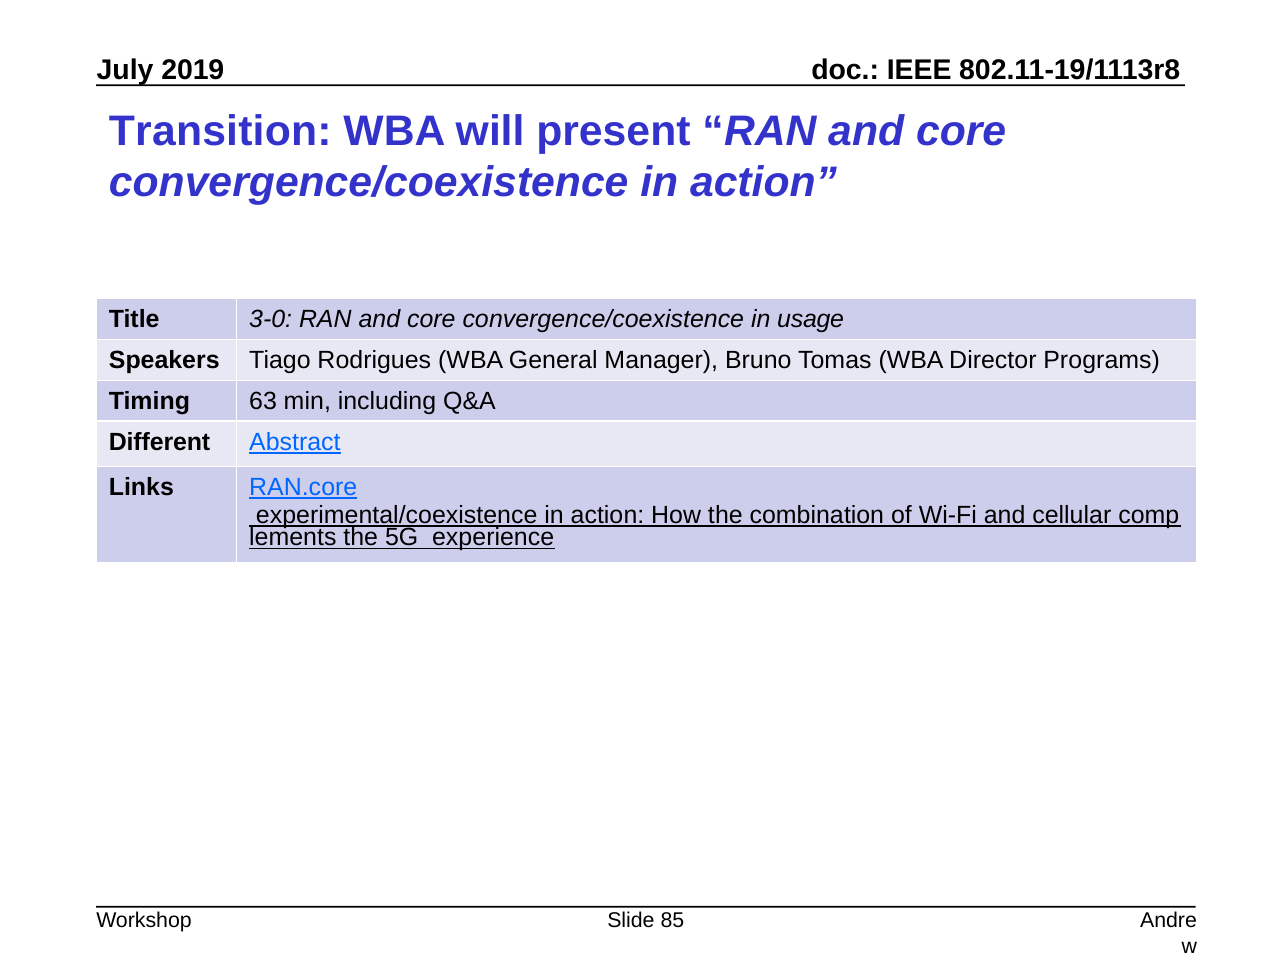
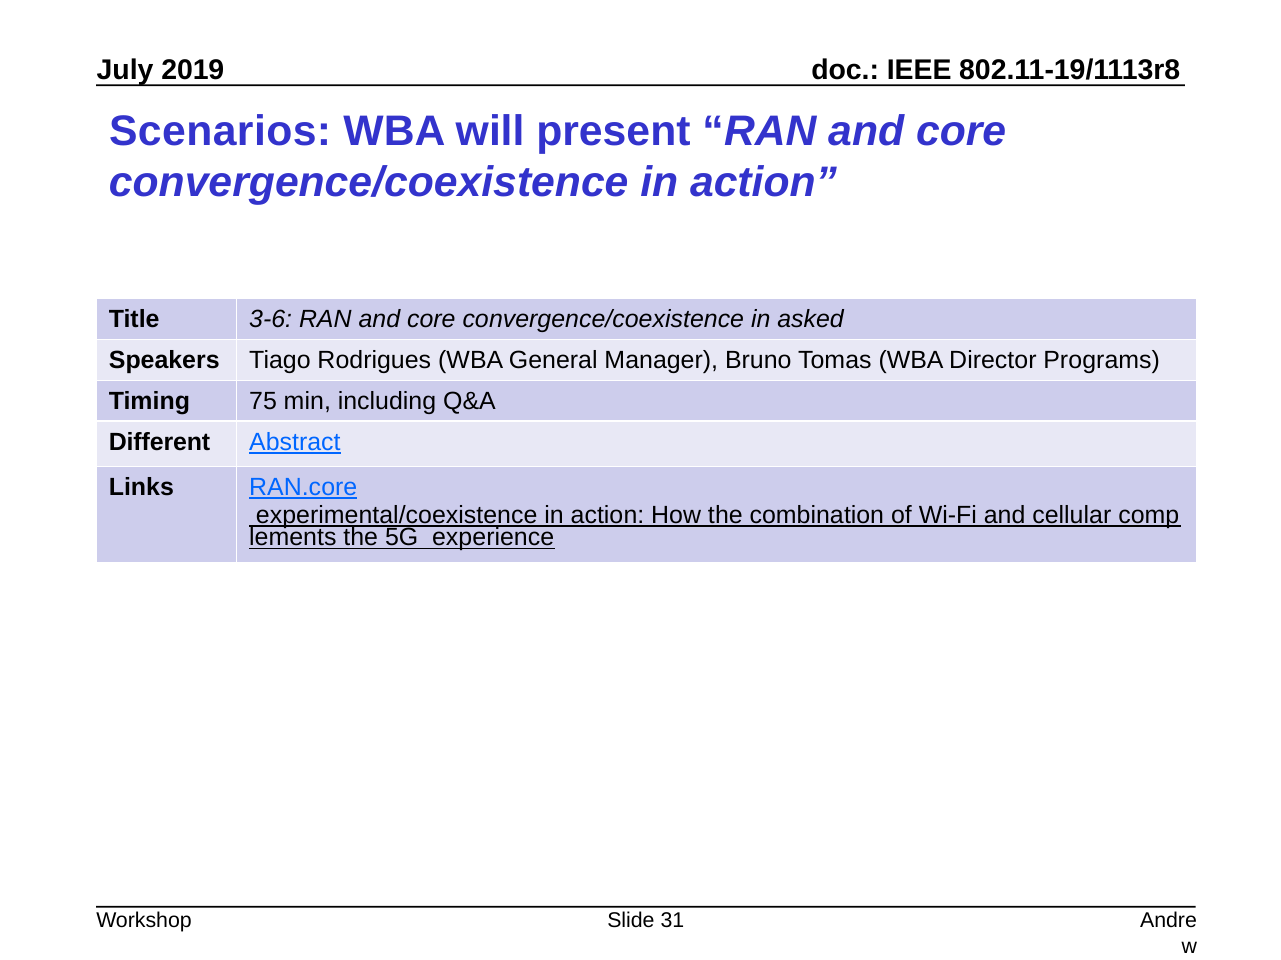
Transition: Transition -> Scenarios (220, 131)
3-0: 3-0 -> 3-6 (271, 320)
usage: usage -> asked (811, 320)
63: 63 -> 75 (263, 401)
85: 85 -> 31 (673, 921)
